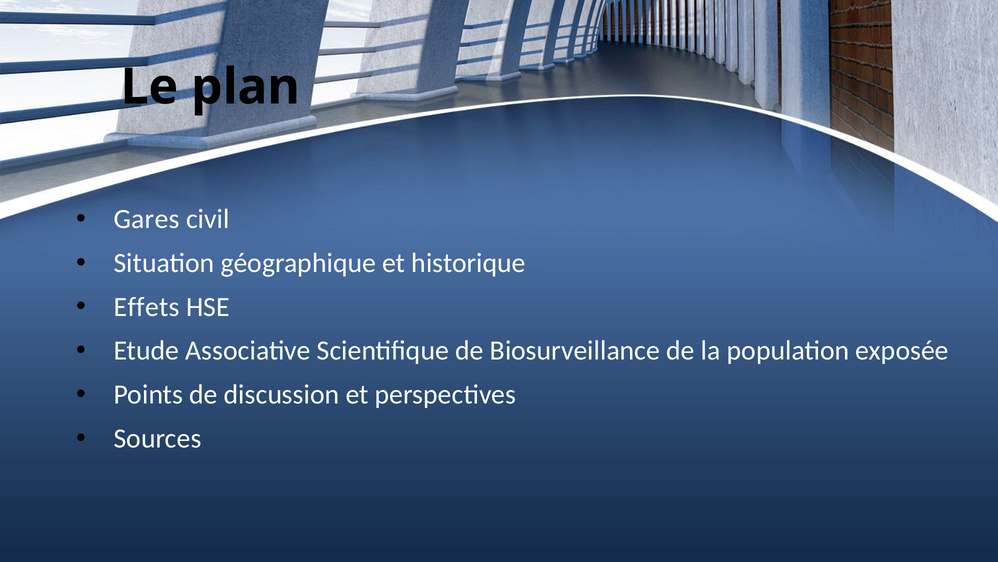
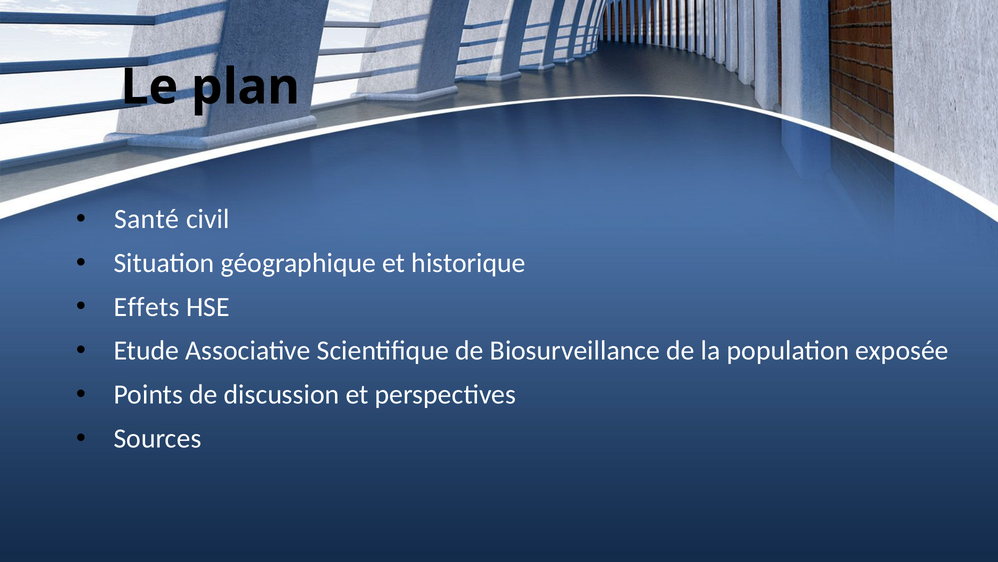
Gares: Gares -> Santé (147, 219)
